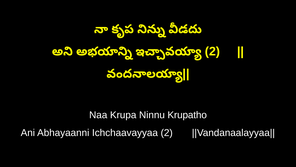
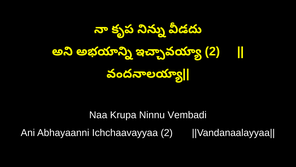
Krupatho: Krupatho -> Vembadi (187, 115)
